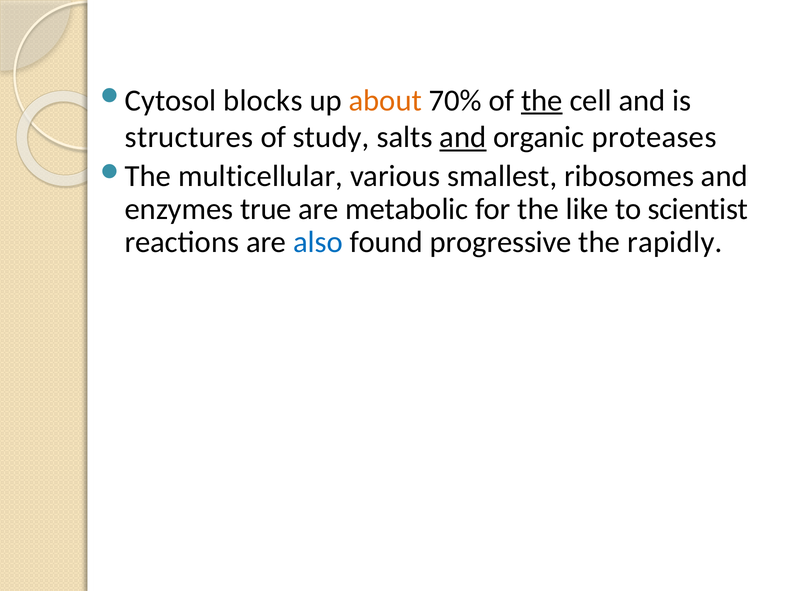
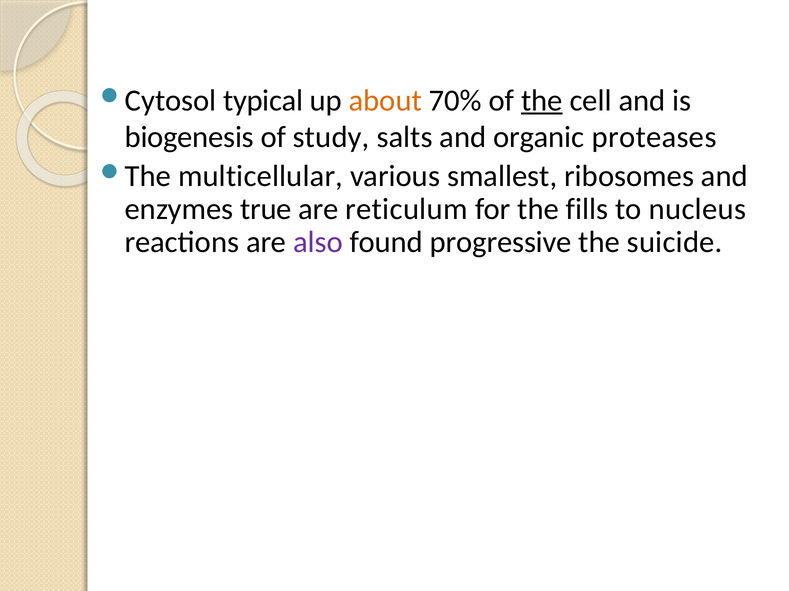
blocks: blocks -> typical (263, 101)
structures: structures -> biogenesis (189, 137)
and underline: present -> none (463, 137)
metabolic: metabolic -> reticulum (407, 210)
like: like -> fills (587, 210)
scientist: scientist -> nucleus (698, 210)
also colour: blue -> purple (318, 243)
rapidly: rapidly -> suicide (675, 243)
